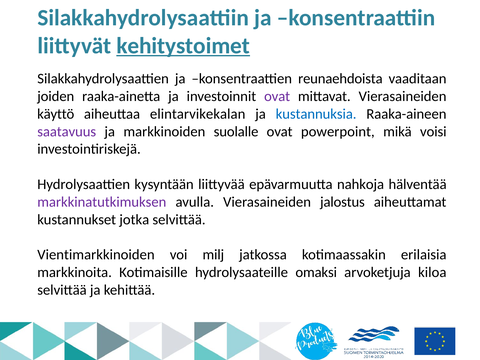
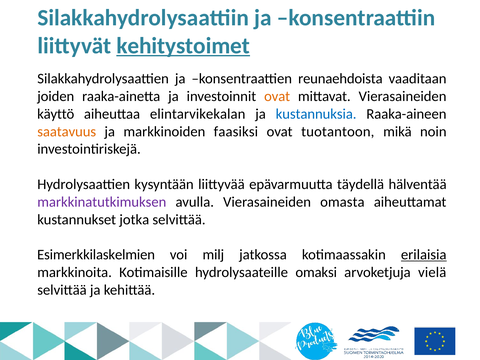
ovat colour: purple -> orange (277, 96)
saatavuus colour: purple -> orange (67, 132)
suolalle: suolalle -> faasiksi (236, 132)
powerpoint: powerpoint -> tuotantoon (338, 132)
voisi: voisi -> noin (433, 132)
nahkoja: nahkoja -> täydellä (361, 184)
jalostus: jalostus -> omasta (342, 202)
Vientimarkkinoiden: Vientimarkkinoiden -> Esimerkkilaskelmien (96, 255)
erilaisia underline: none -> present (424, 255)
kiloa: kiloa -> vielä (432, 272)
